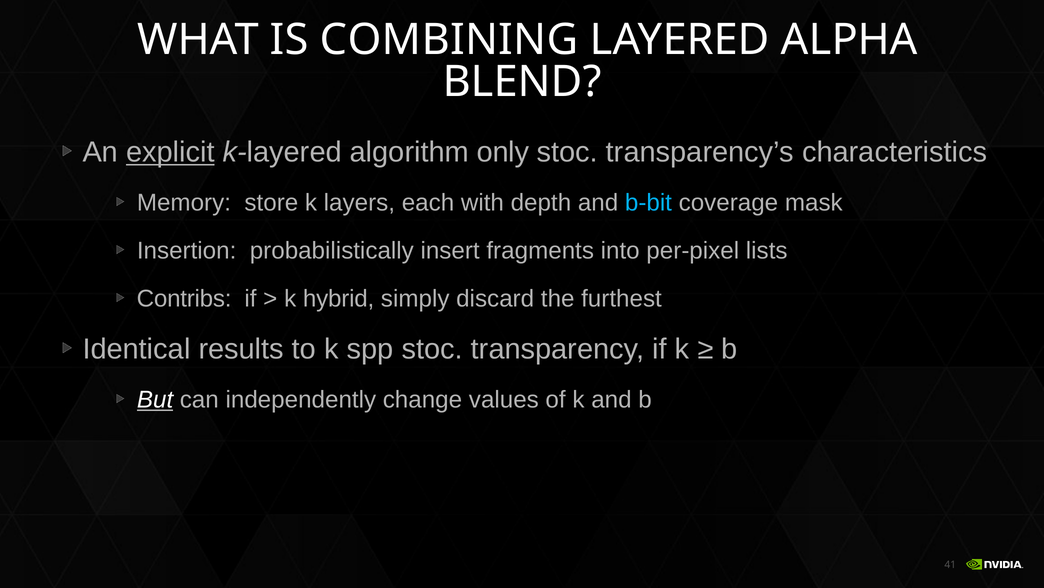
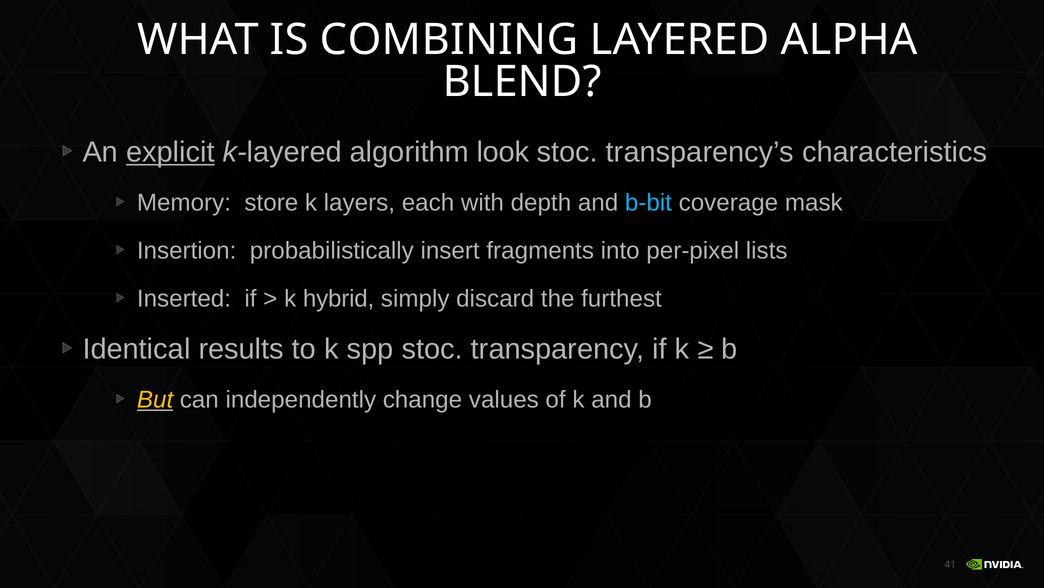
only: only -> look (503, 152)
Contribs: Contribs -> Inserted (184, 298)
But colour: white -> yellow (155, 399)
